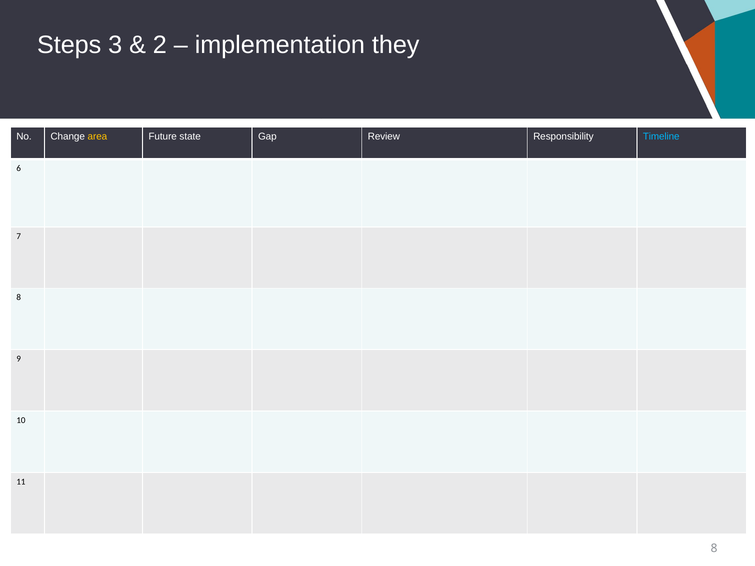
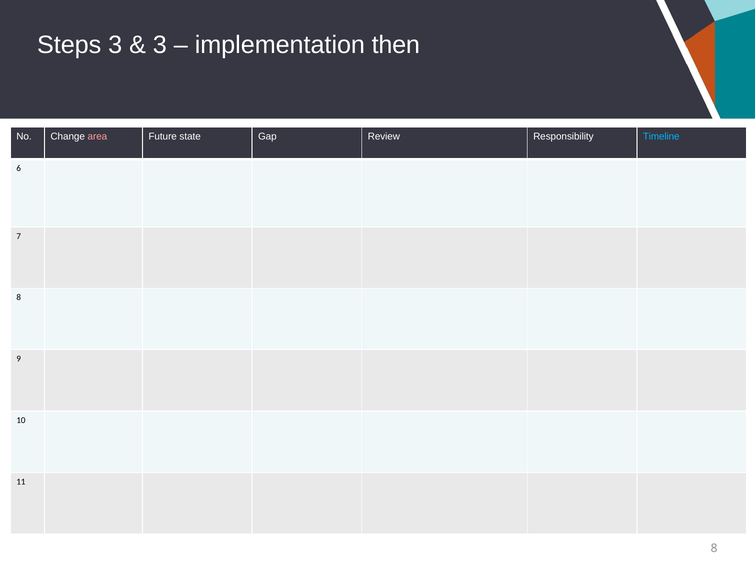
2: 2 -> 3 (160, 45)
they: they -> then (396, 45)
area colour: yellow -> pink (97, 137)
